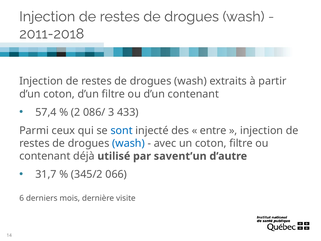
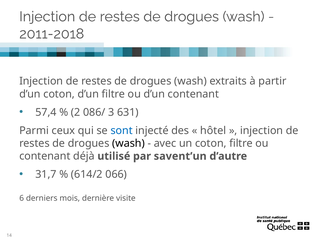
433: 433 -> 631 (128, 112)
entre: entre -> hôtel (213, 130)
wash colour: blue -> black (128, 143)
345/2: 345/2 -> 614/2 (87, 174)
